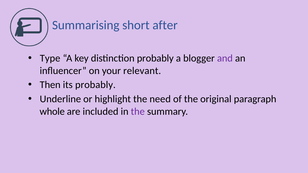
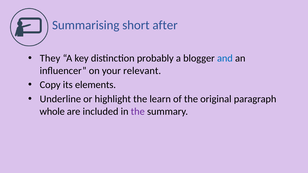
Type: Type -> They (50, 58)
and colour: purple -> blue (225, 58)
Then: Then -> Copy (50, 85)
its probably: probably -> elements (95, 85)
need: need -> learn (160, 99)
